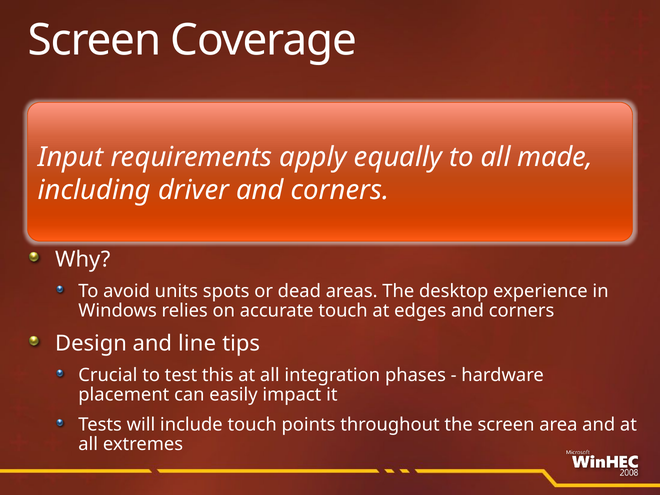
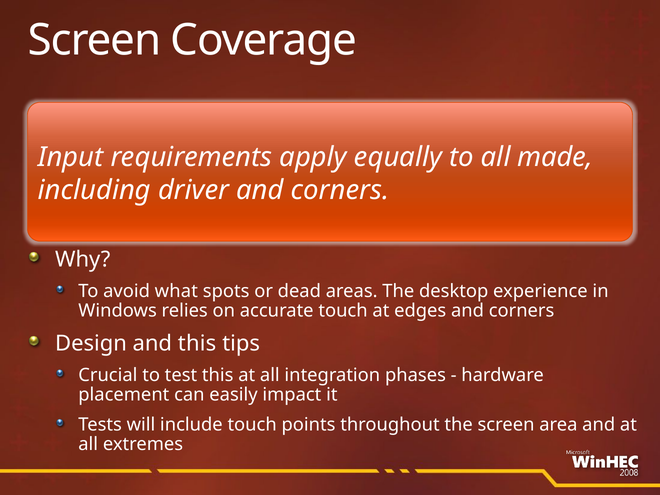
units: units -> what (176, 291)
and line: line -> this (197, 343)
